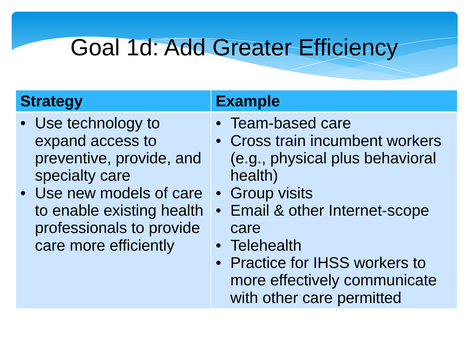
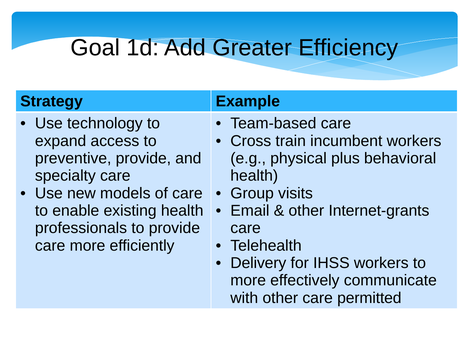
Internet-scope: Internet-scope -> Internet-grants (379, 211)
Practice: Practice -> Delivery (258, 263)
